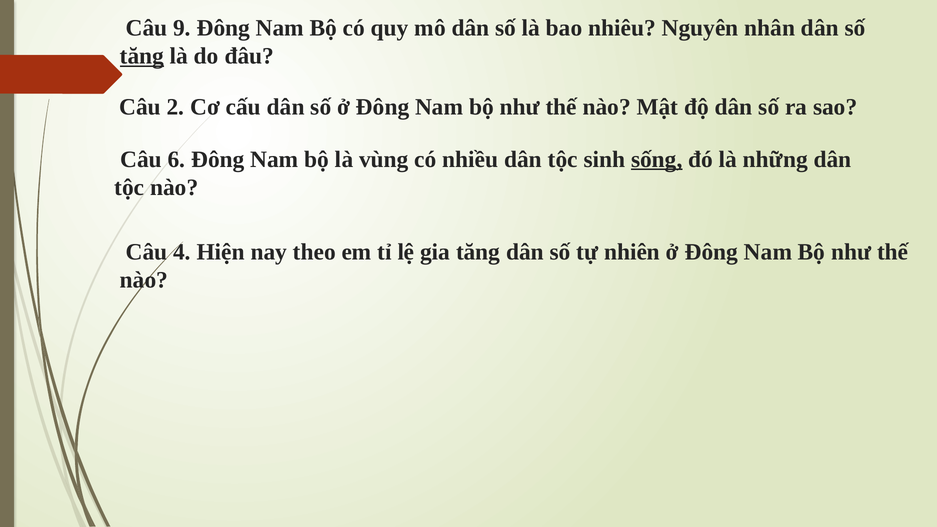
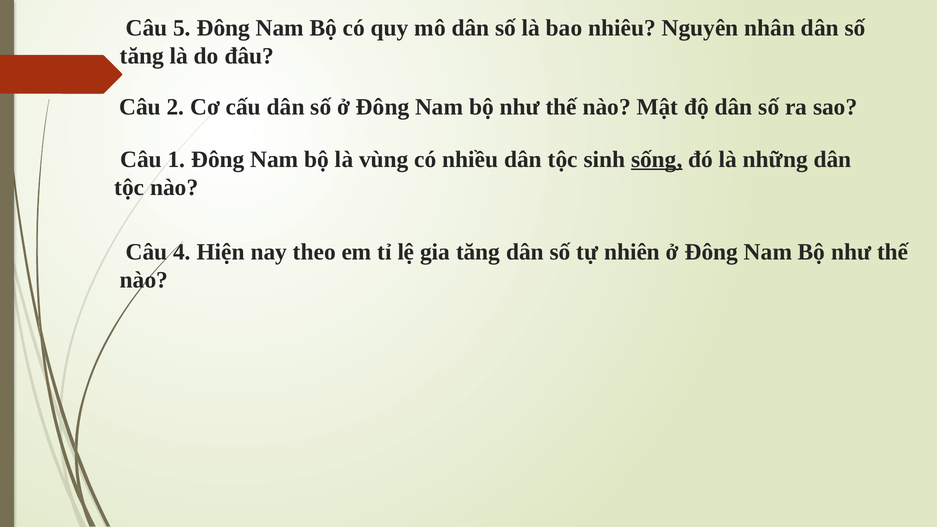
9: 9 -> 5 (182, 28)
tăng underline: present -> none (142, 56)
6: 6 -> 1 (177, 159)
